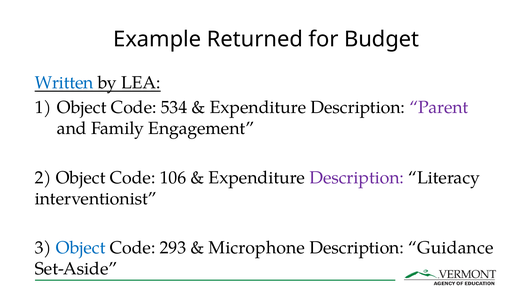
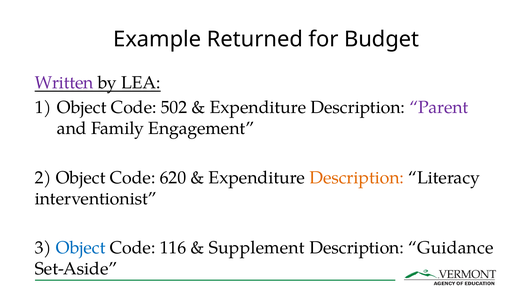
Written colour: blue -> purple (64, 83)
534: 534 -> 502 (174, 108)
106: 106 -> 620 (173, 178)
Description colour: purple -> orange (357, 178)
293: 293 -> 116 (173, 248)
Microphone: Microphone -> Supplement (257, 248)
